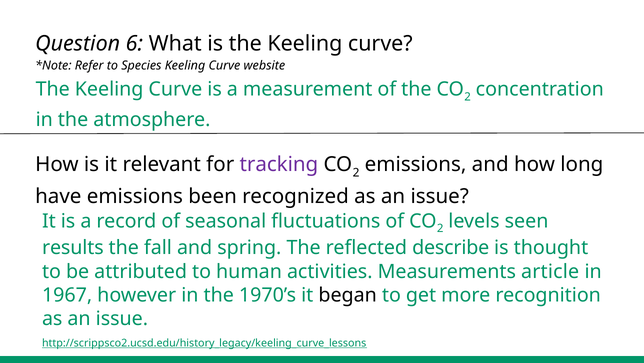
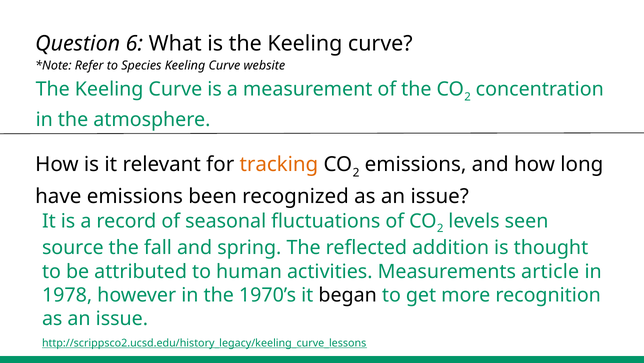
tracking colour: purple -> orange (279, 164)
results: results -> source (73, 247)
describe: describe -> addition (451, 247)
1967: 1967 -> 1978 (67, 295)
